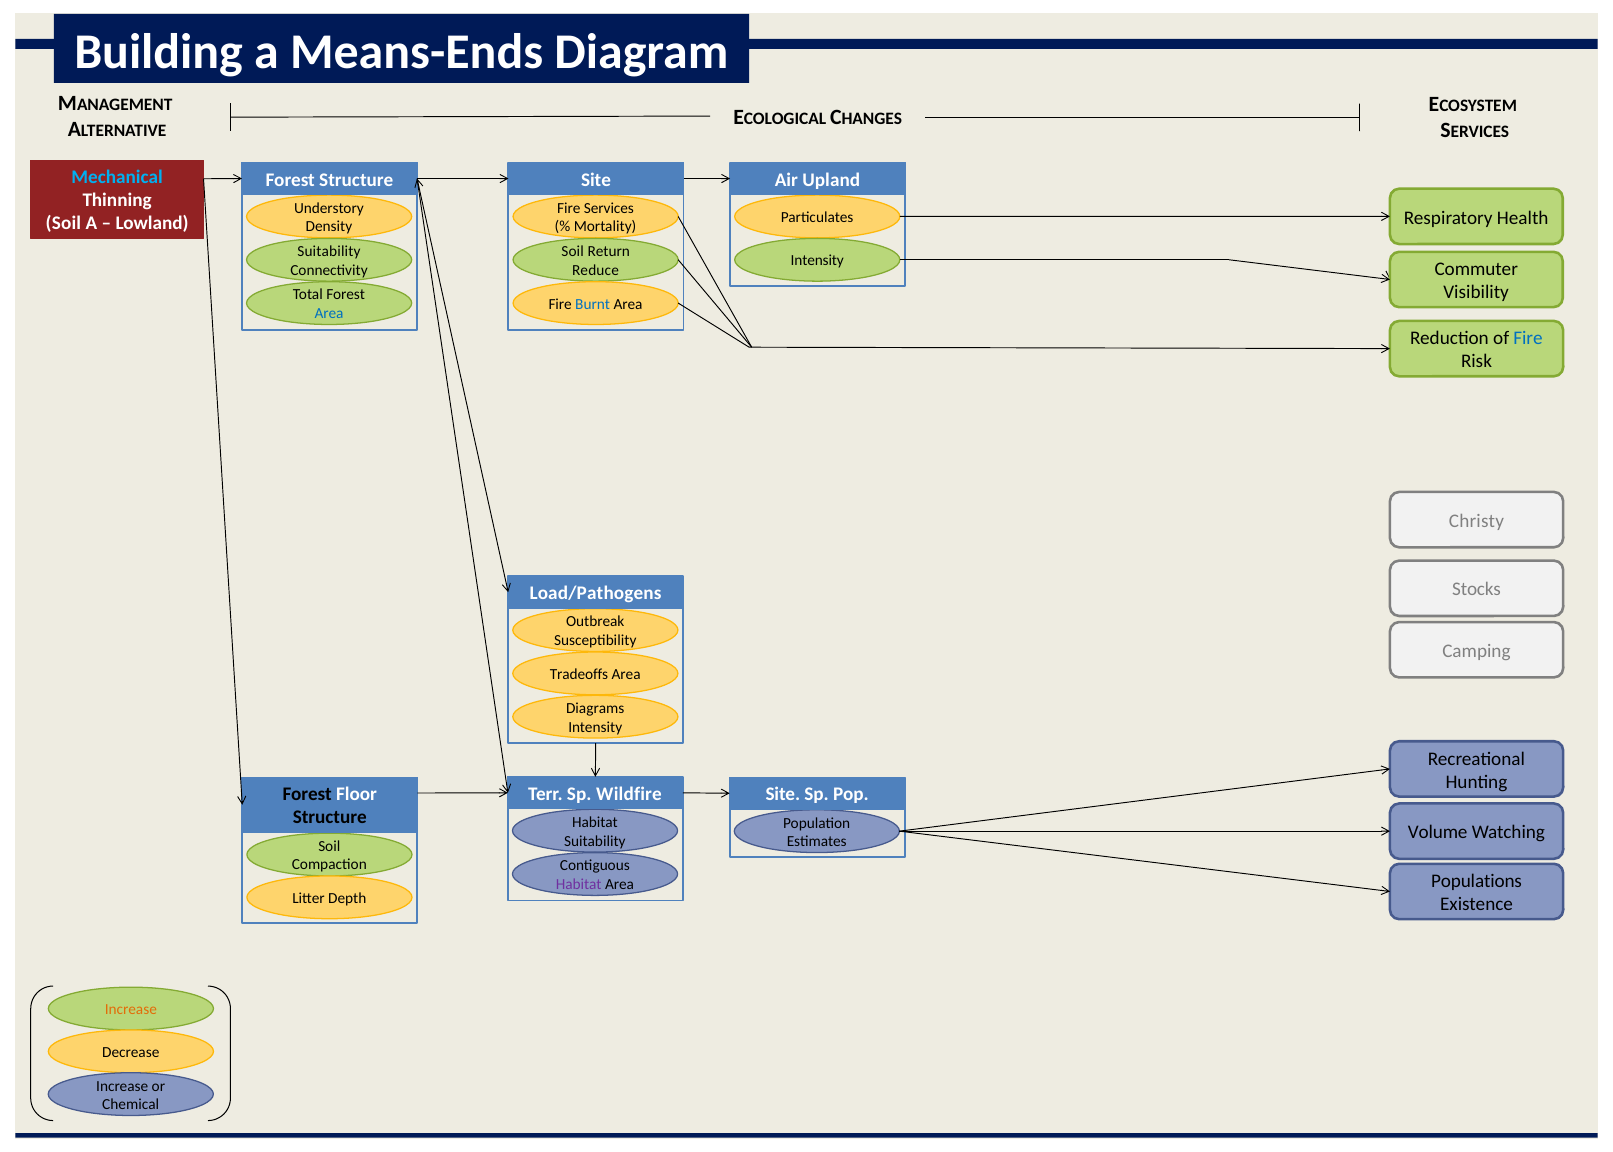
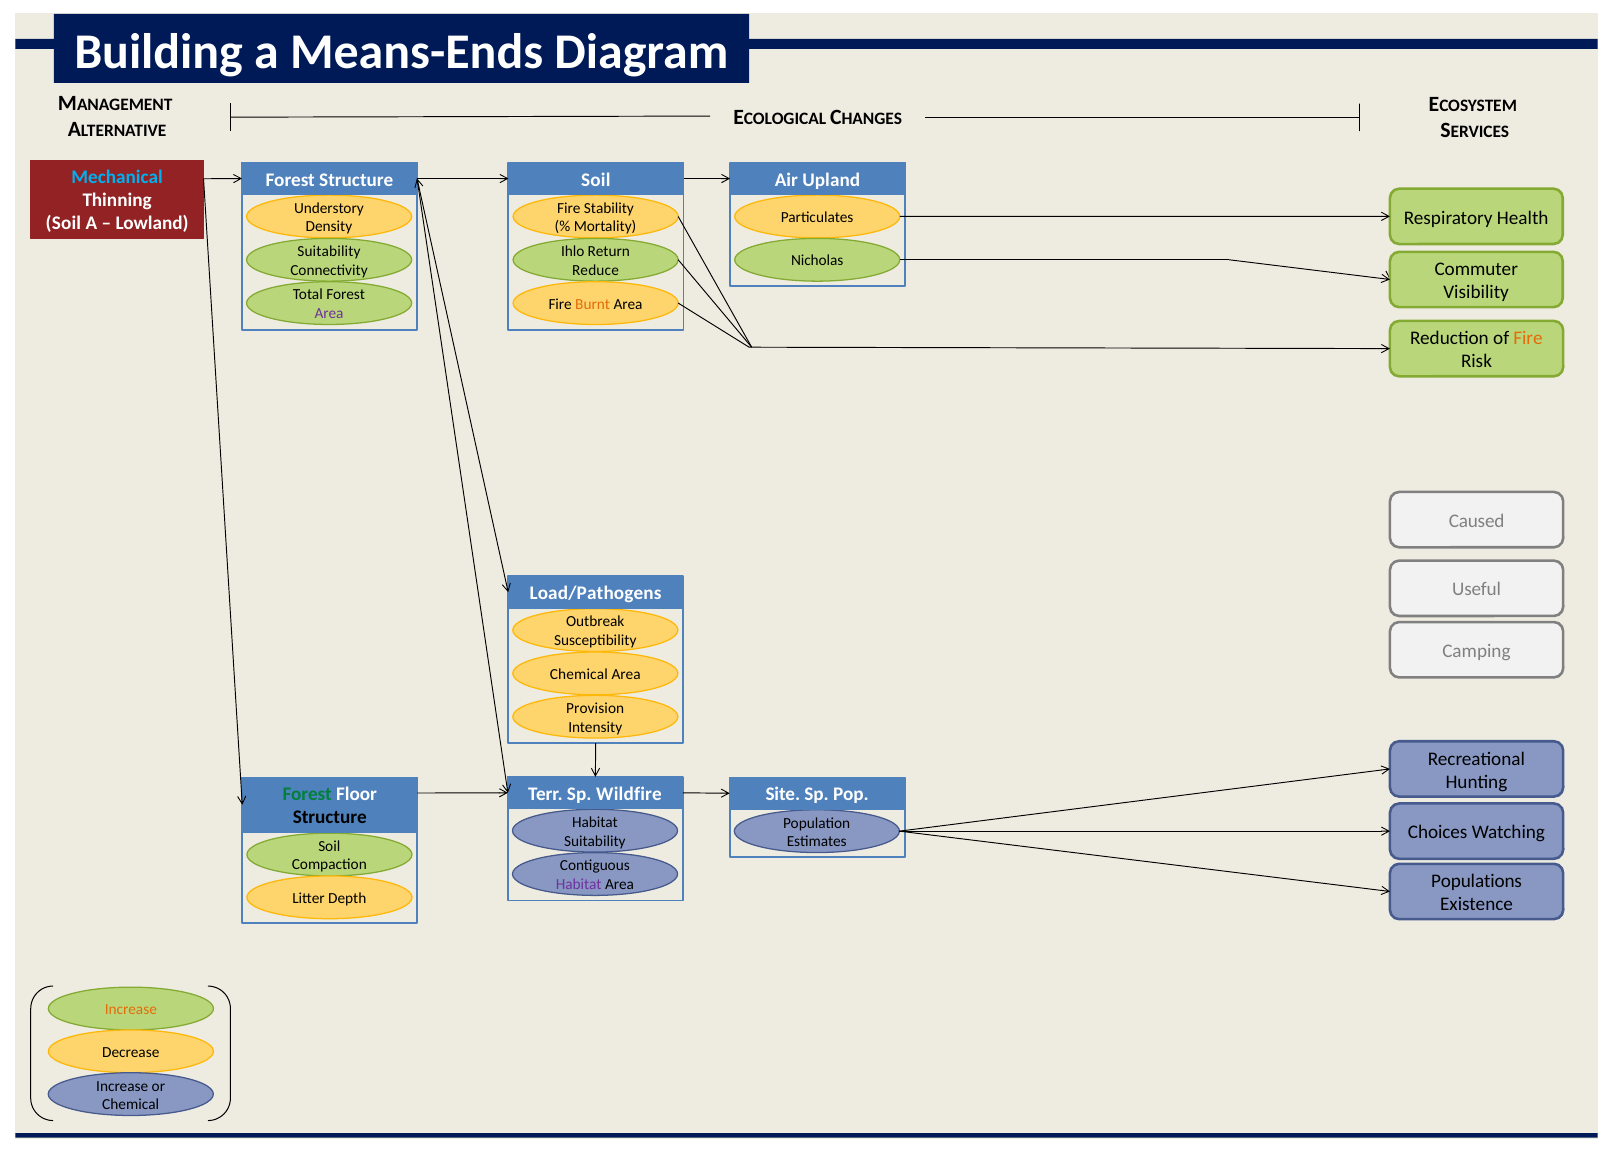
Site: Site -> Soil (596, 180)
Services: Services -> Stability (609, 208)
Soil: Soil -> Ihlo (573, 252)
Intensity: Intensity -> Nicholas (817, 261)
Burnt colour: blue -> orange (593, 304)
Area colour: blue -> purple (329, 313)
Fire colour: blue -> orange (1528, 338)
Christy: Christy -> Caused (1477, 521)
Stocks: Stocks -> Useful (1477, 590)
Tradeoffs: Tradeoffs -> Chemical (579, 675)
Diagrams: Diagrams -> Provision (595, 709)
Forest colour: black -> green (307, 795)
Volume: Volume -> Choices (1438, 833)
